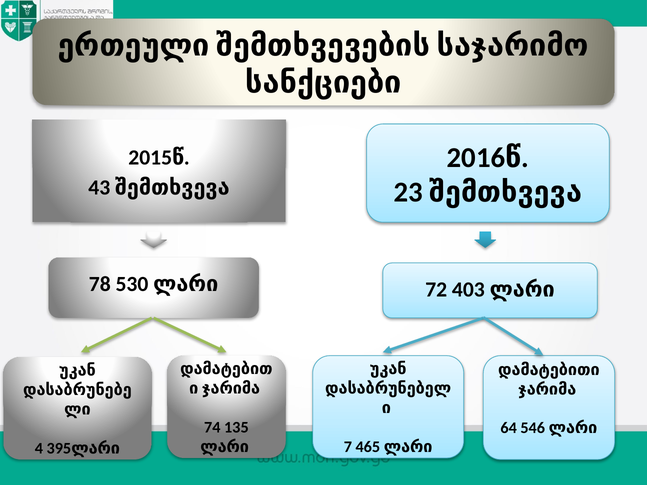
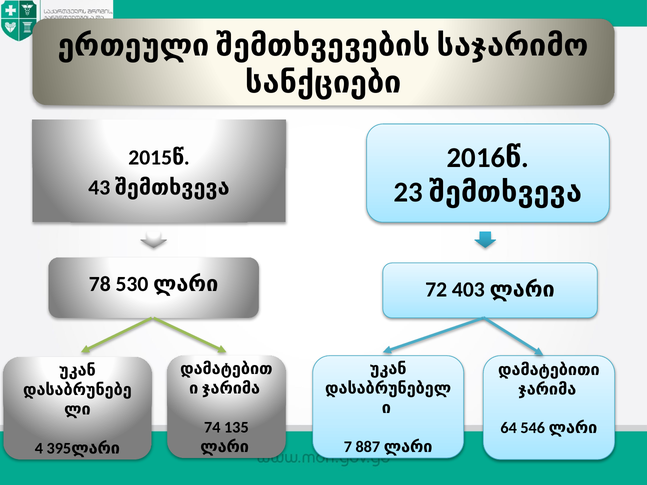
465: 465 -> 887 (368, 447)
